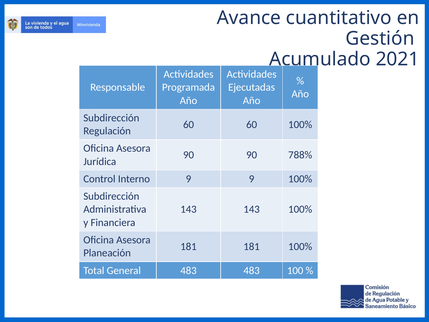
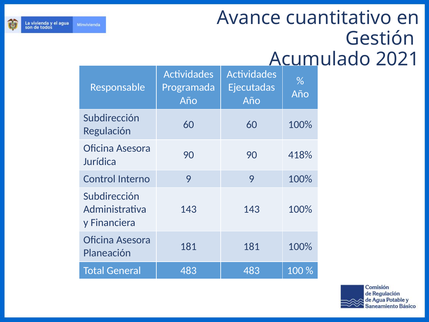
788%: 788% -> 418% (300, 155)
